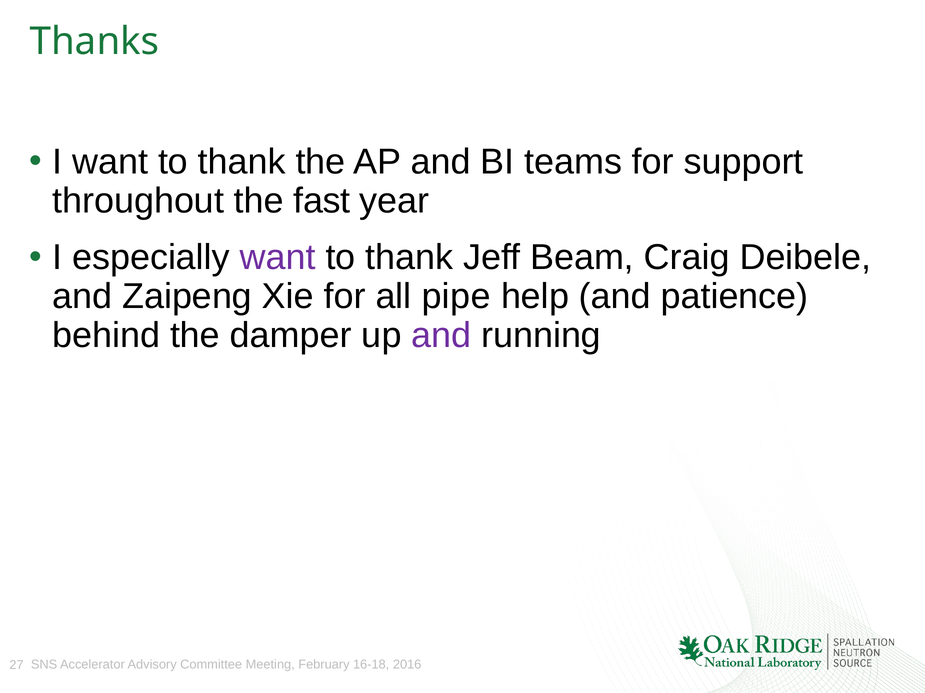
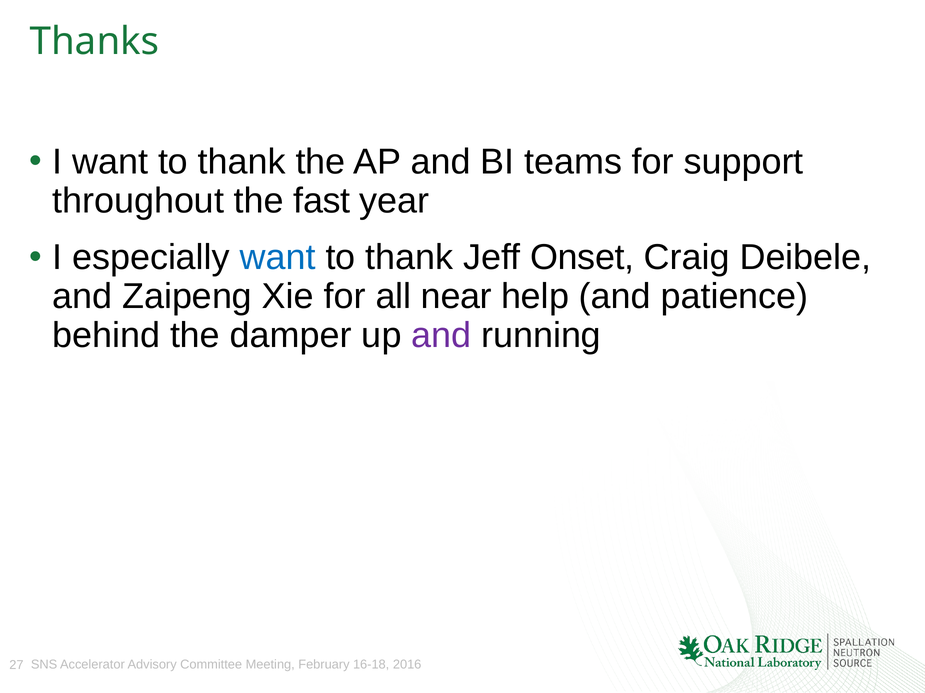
want colour: purple -> blue (278, 258)
Beam: Beam -> Onset (582, 258)
pipe: pipe -> near (456, 297)
